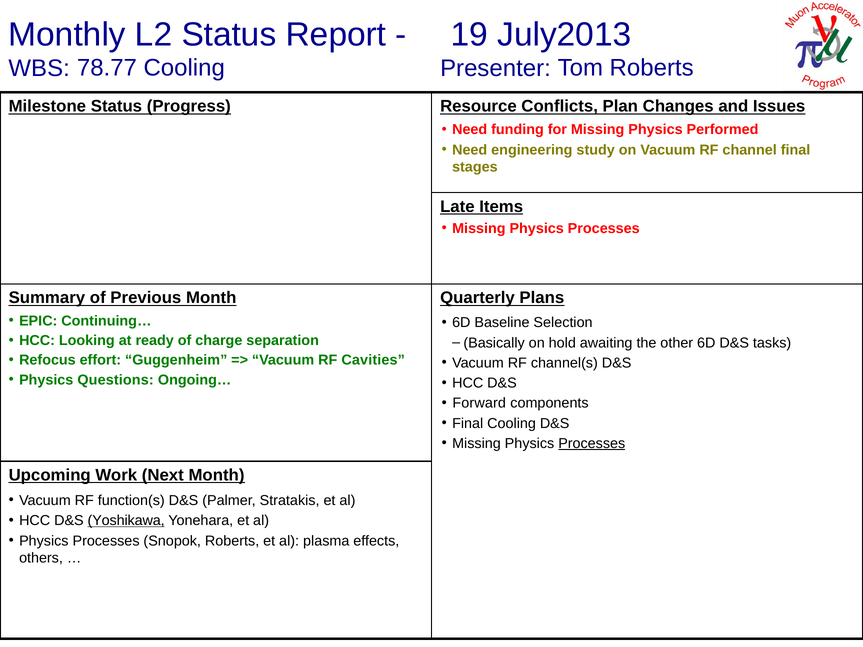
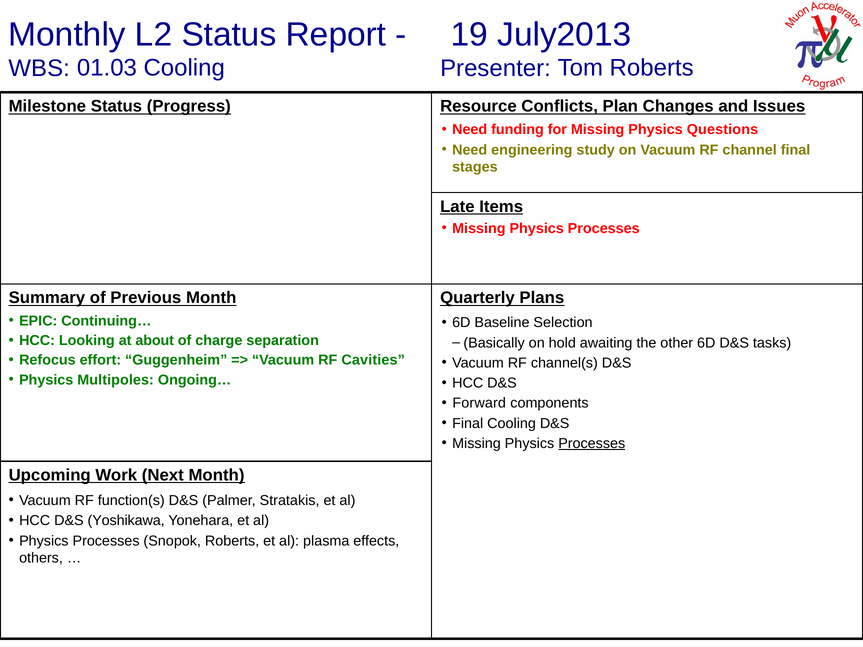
78.77: 78.77 -> 01.03 (107, 68)
Performed: Performed -> Questions (722, 130)
ready: ready -> about (155, 341)
Questions: Questions -> Multipoles (116, 380)
Yoshikawa underline: present -> none (126, 521)
